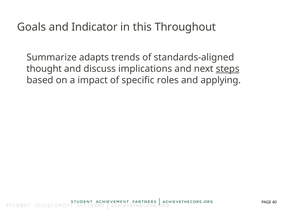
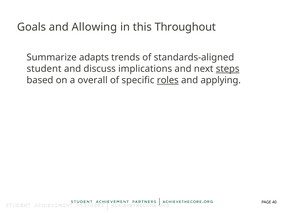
Indicator: Indicator -> Allowing (94, 27)
thought: thought -> student (44, 69)
impact: impact -> overall (93, 80)
roles underline: none -> present (168, 80)
